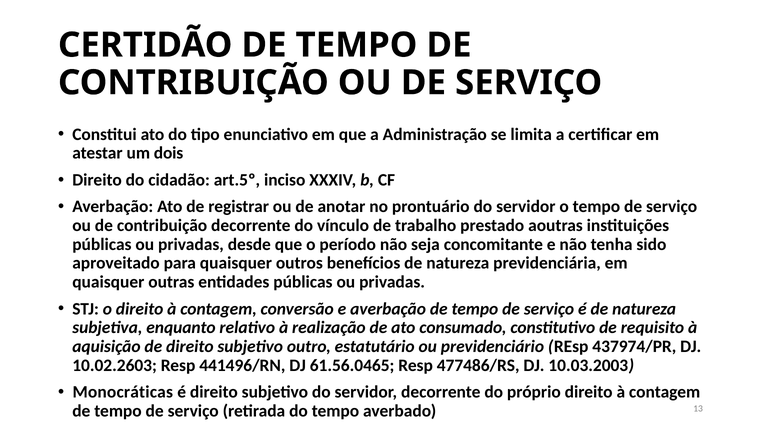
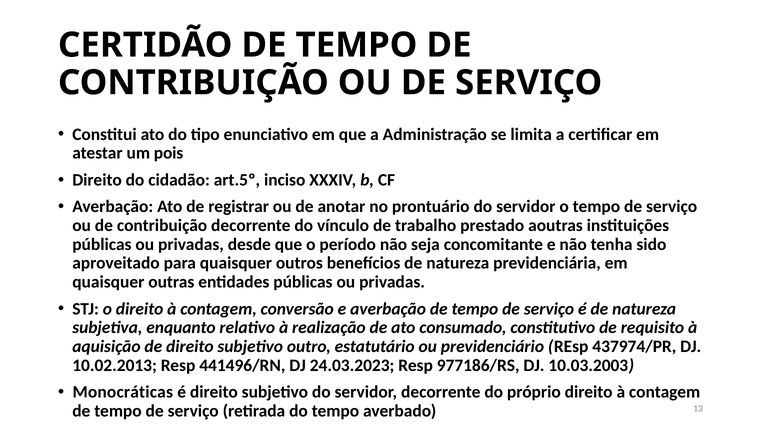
dois: dois -> pois (169, 153)
10.02.2603: 10.02.2603 -> 10.02.2013 (115, 365)
61.56.0465: 61.56.0465 -> 24.03.2023 (352, 365)
477486/RS: 477486/RS -> 977186/RS (478, 365)
